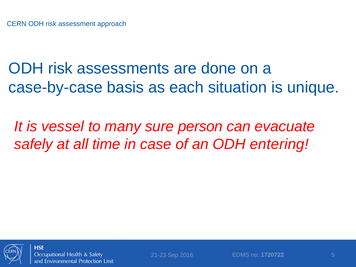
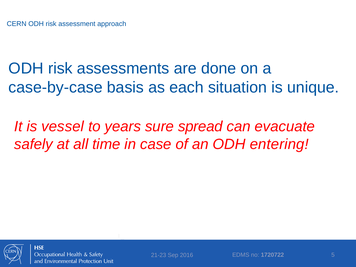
many: many -> years (123, 126)
person: person -> spread (200, 126)
